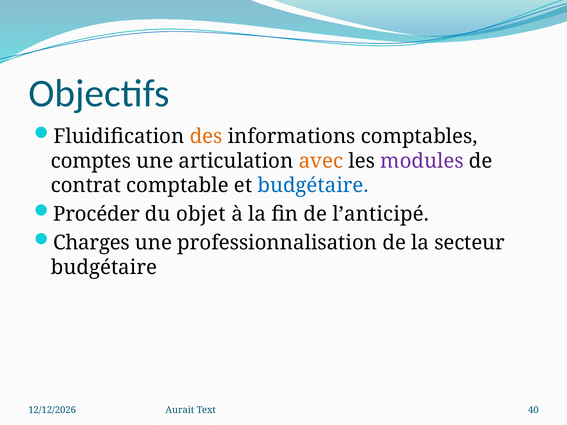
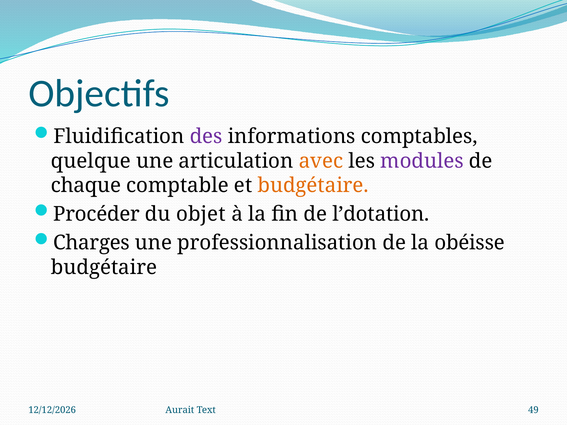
des colour: orange -> purple (206, 137)
comptes: comptes -> quelque (91, 161)
contrat: contrat -> chaque (86, 186)
budgétaire colour: blue -> orange (313, 186)
l’anticipé: l’anticipé -> l’dotation (381, 214)
secteur: secteur -> obéisse (470, 243)
40: 40 -> 49 (533, 410)
